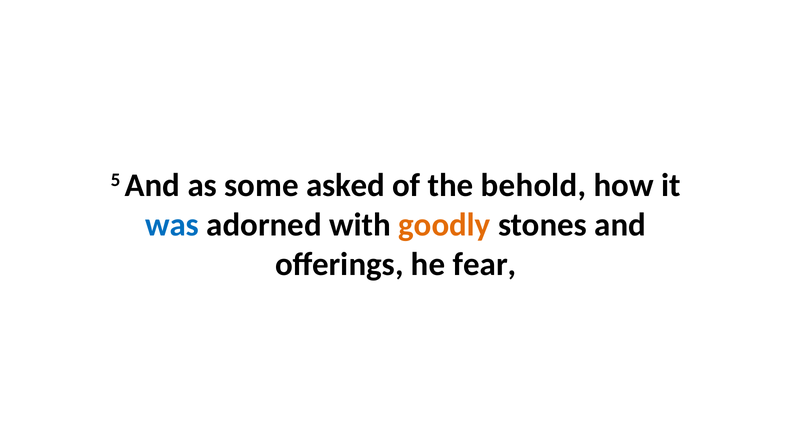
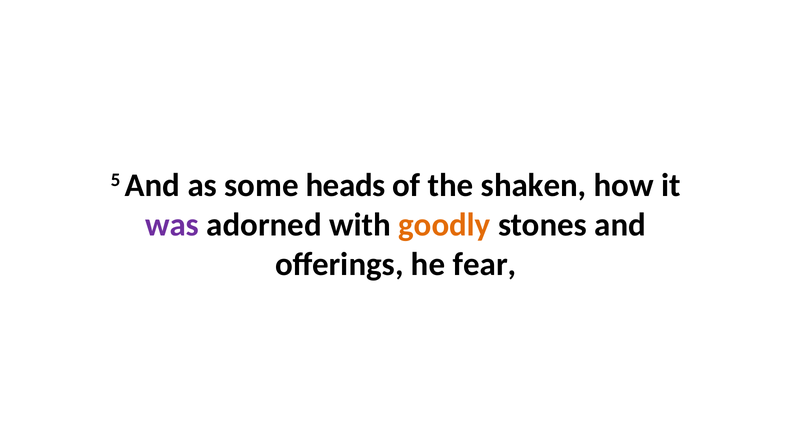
asked: asked -> heads (346, 185)
behold: behold -> shaken (534, 185)
was colour: blue -> purple (172, 225)
